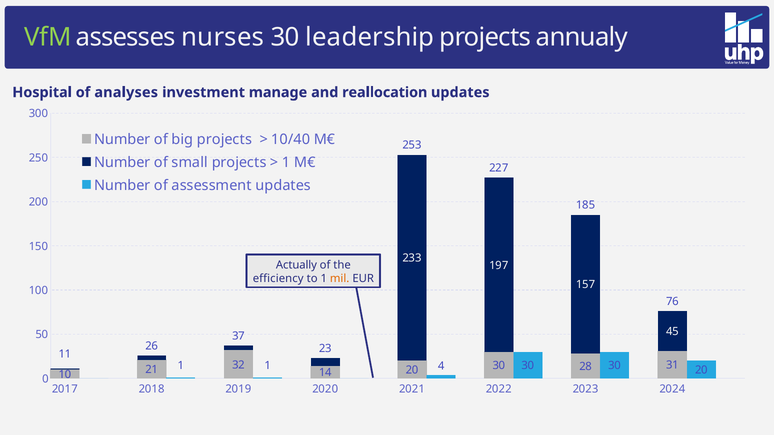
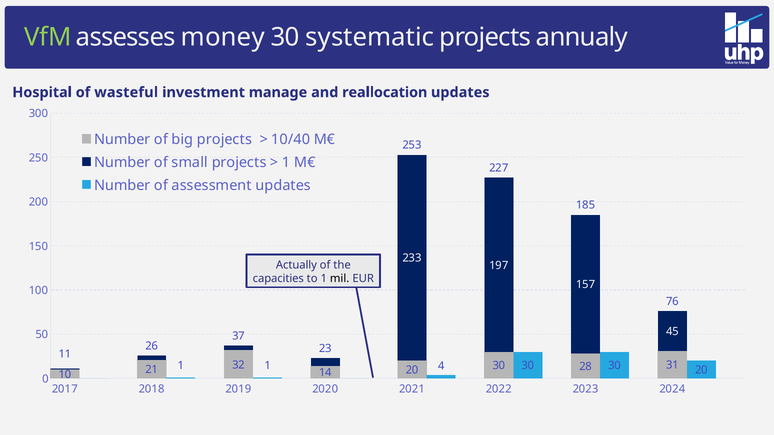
nurses: nurses -> money (223, 37)
leadership: leadership -> systematic (370, 37)
analyses: analyses -> wasteful (126, 92)
efficiency: efficiency -> capacities (278, 279)
mil colour: orange -> black (340, 279)
